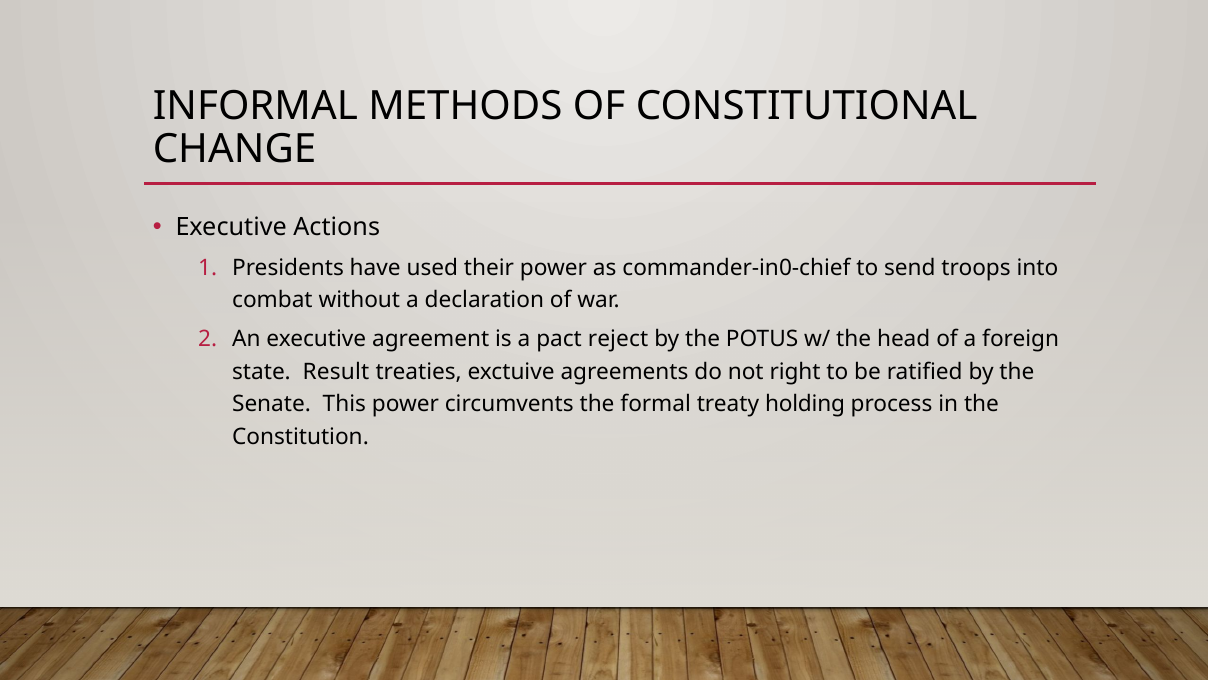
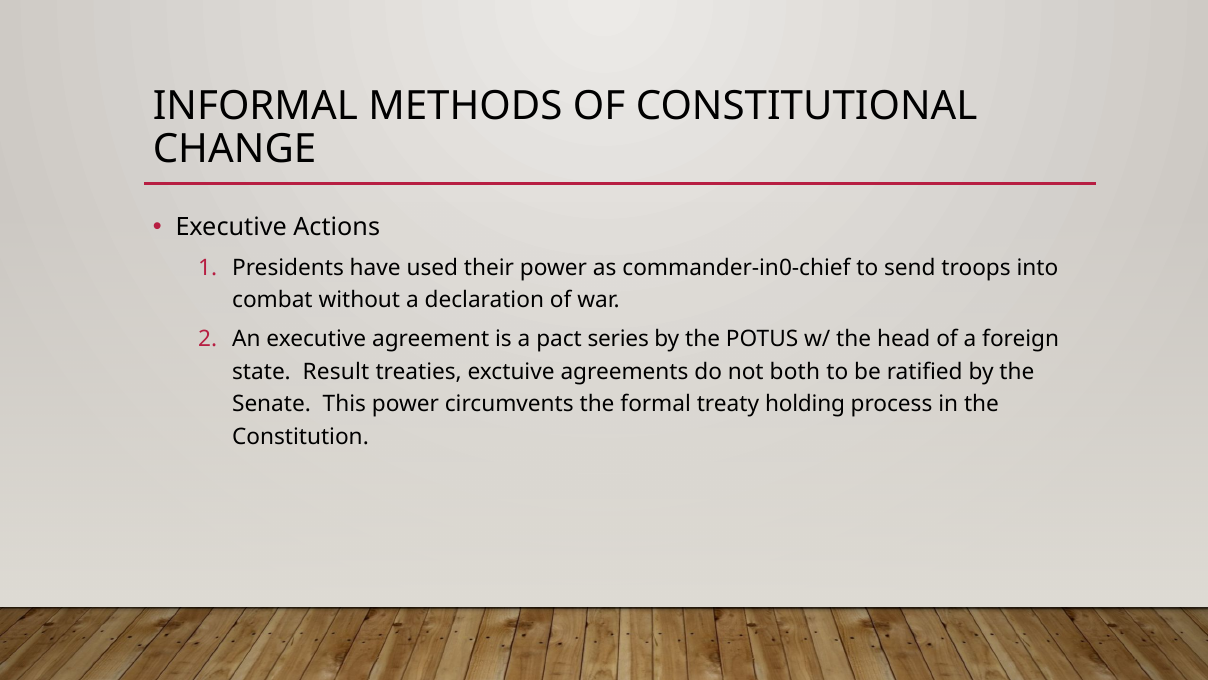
reject: reject -> series (618, 339)
right: right -> both (795, 371)
